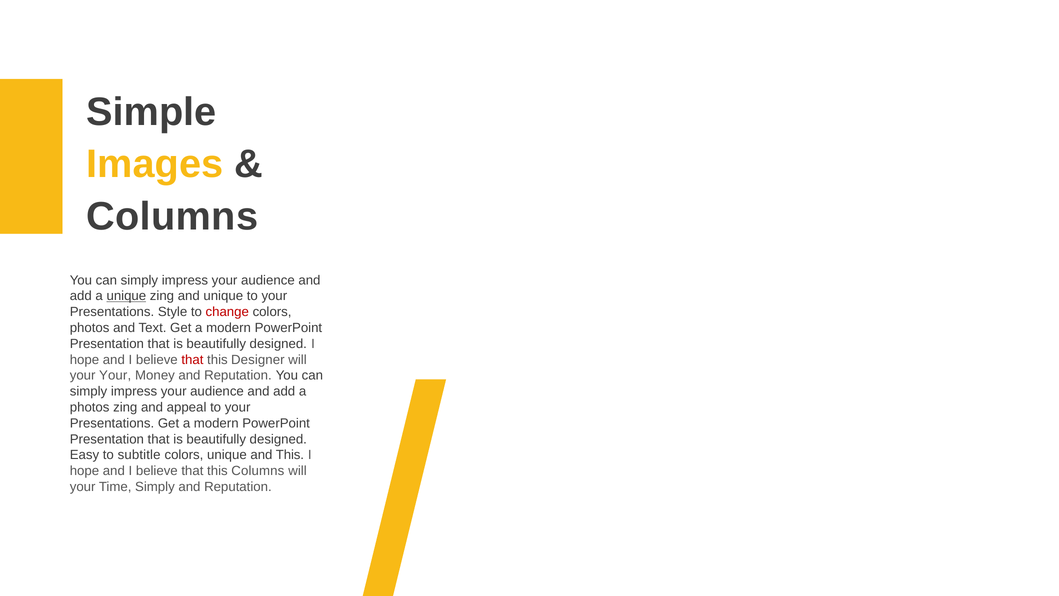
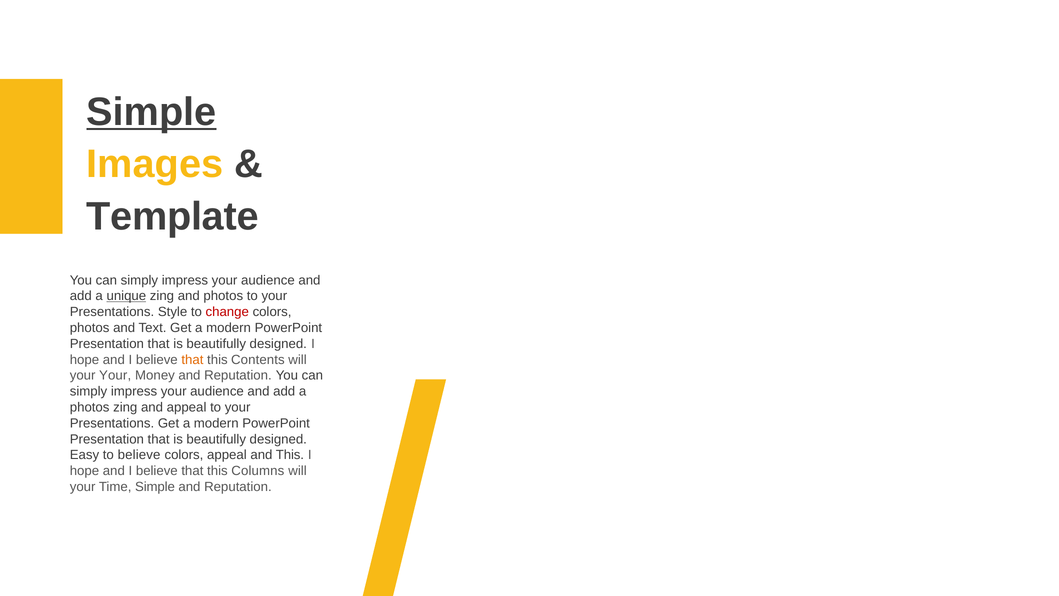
Simple underline: none -> present (151, 112)
Columns: Columns -> Template (173, 217)
and unique: unique -> photos (223, 296)
that colour: red -> orange (192, 359)
Designer: Designer -> Contents (258, 359)
to subtitle: subtitle -> believe (139, 455)
colors unique: unique -> appeal (227, 455)
Time Simply: Simply -> Simple (155, 487)
